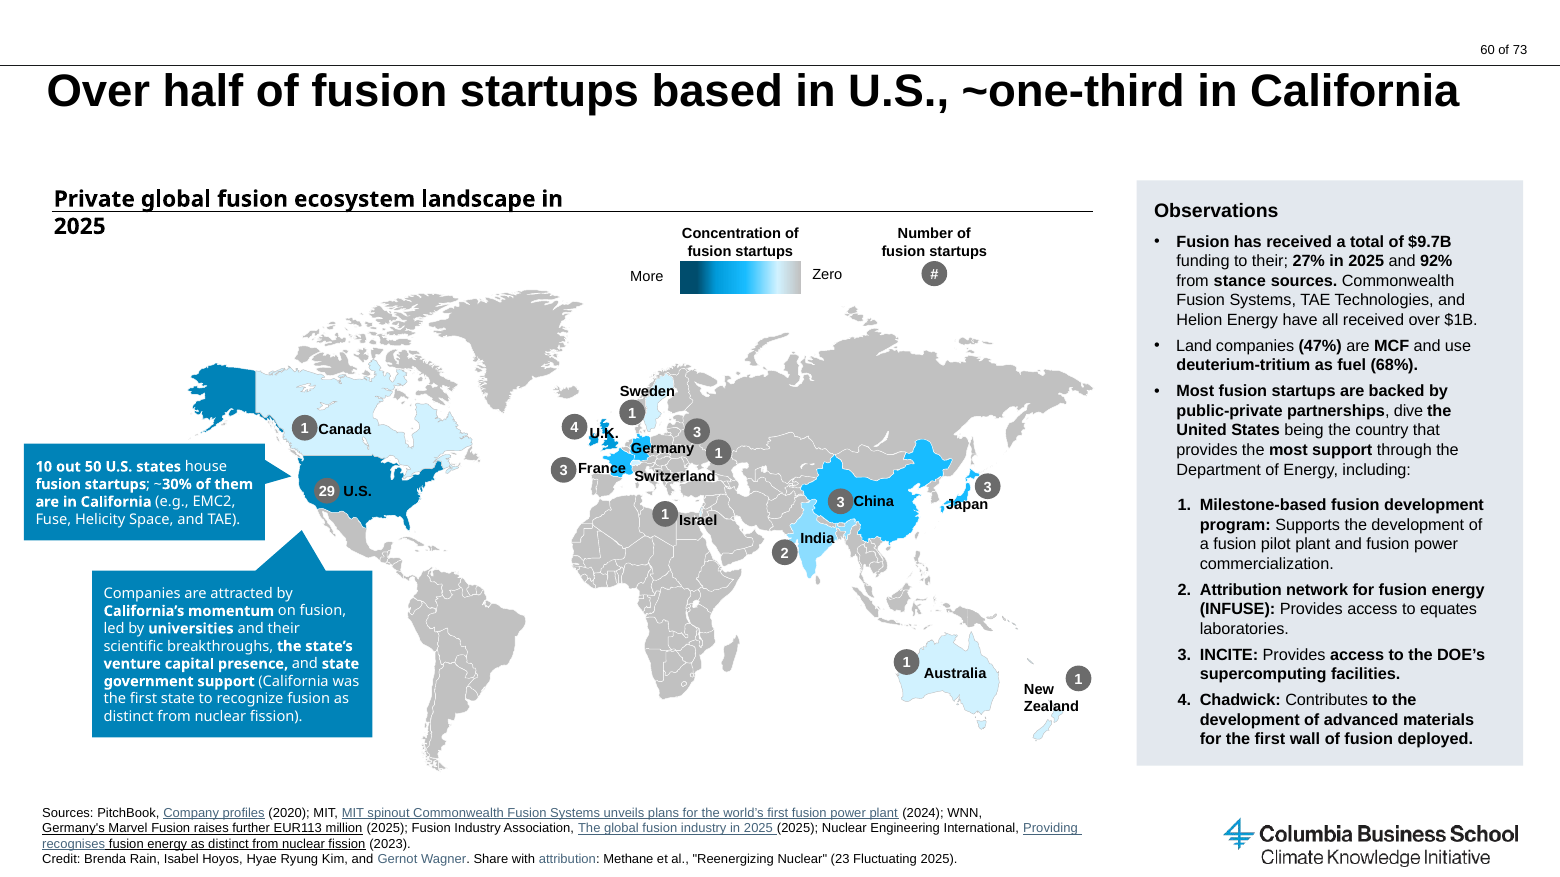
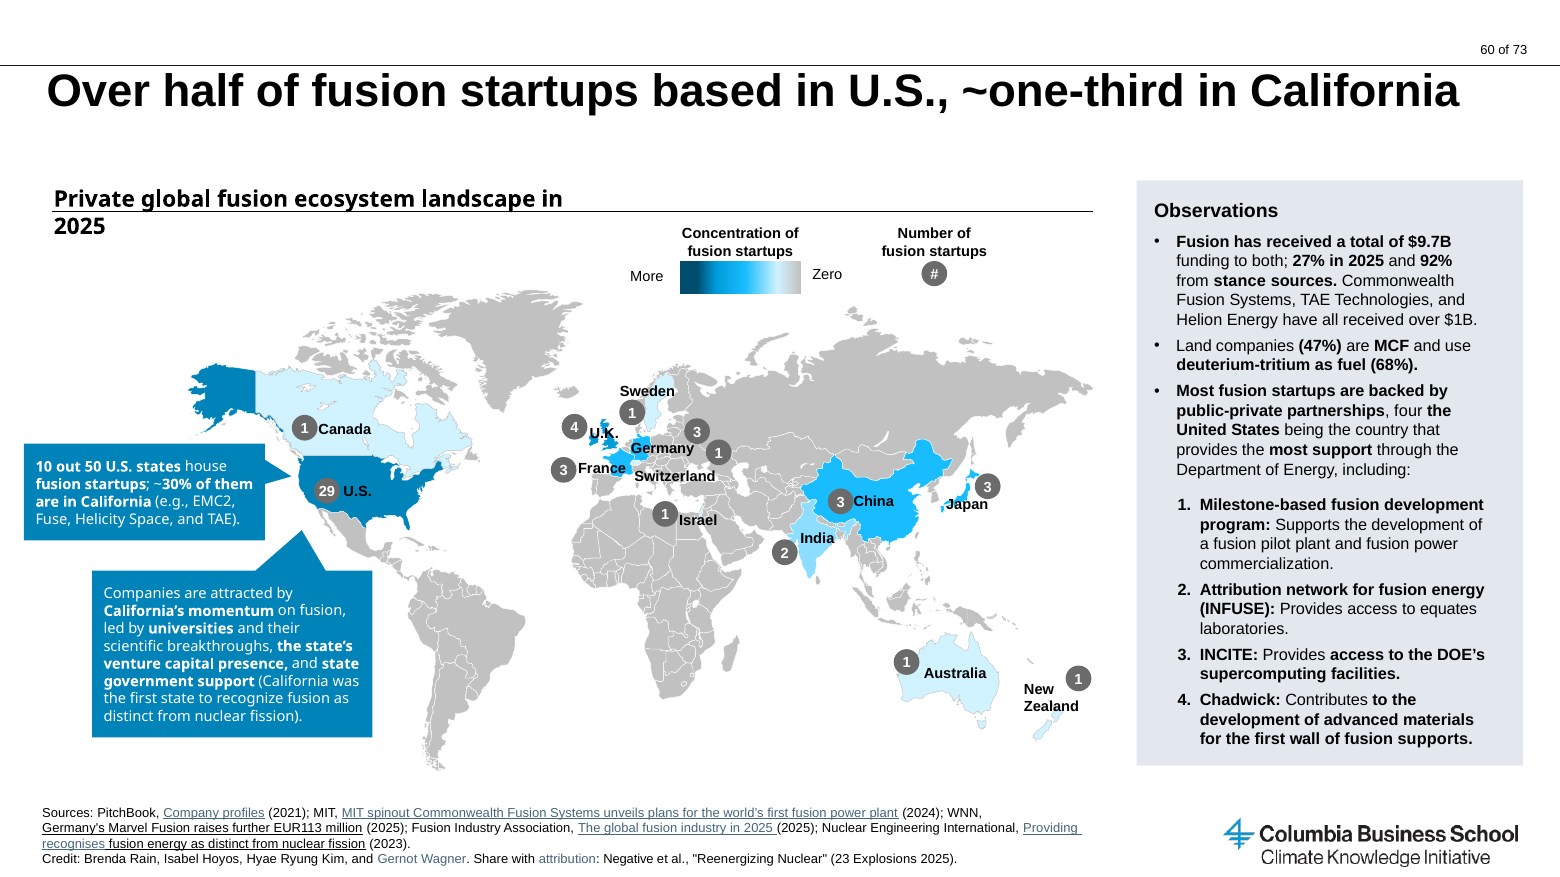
to their: their -> both (1270, 262)
dive: dive -> four (1408, 411)
fusion deployed: deployed -> supports (1435, 740)
2020: 2020 -> 2021 (289, 813)
Methane: Methane -> Negative (628, 860)
Fluctuating: Fluctuating -> Explosions (885, 860)
